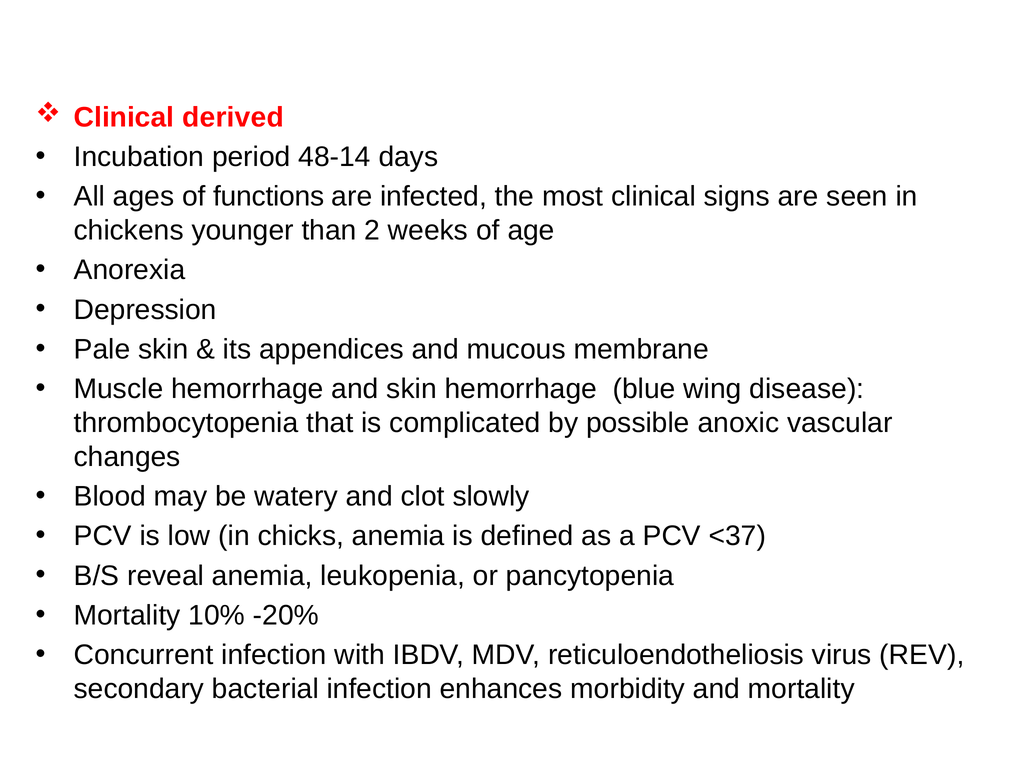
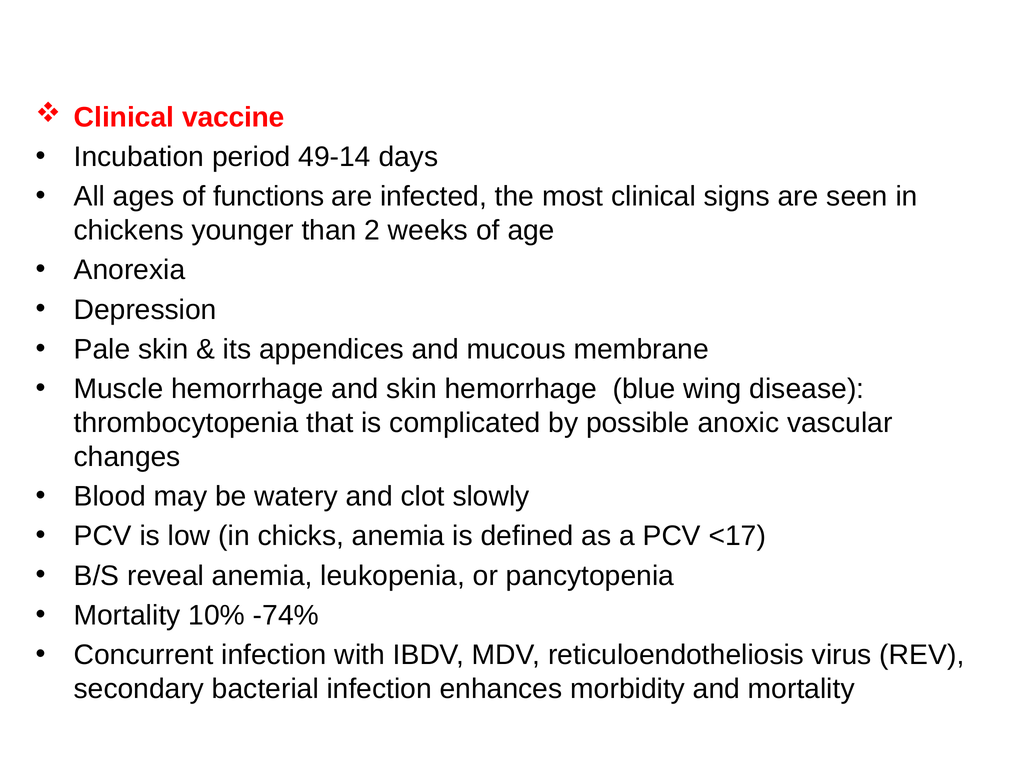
derived: derived -> vaccine (233, 117)
48-14: 48-14 -> 49-14 (335, 157)
<37: <37 -> <17 (737, 536)
-20%: -20% -> -74% (286, 615)
